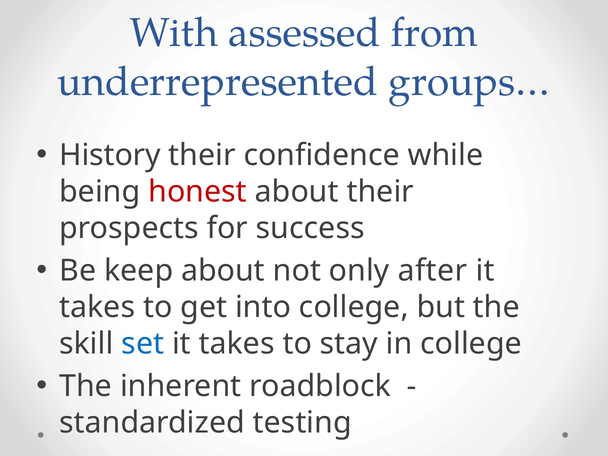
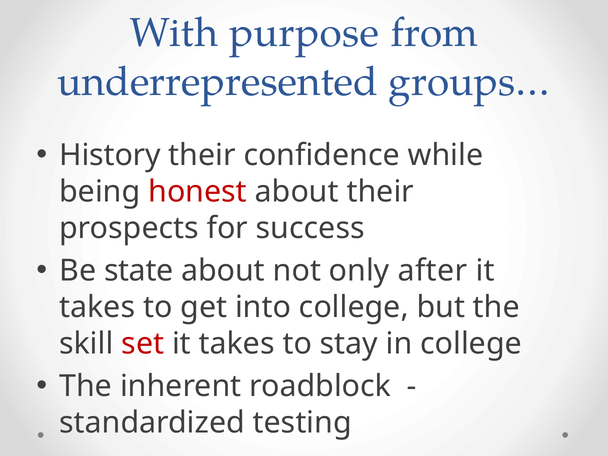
assessed: assessed -> purpose (304, 33)
keep: keep -> state (139, 271)
set colour: blue -> red (143, 344)
